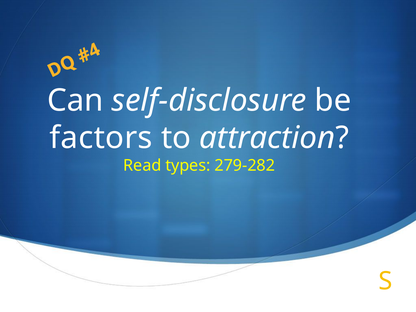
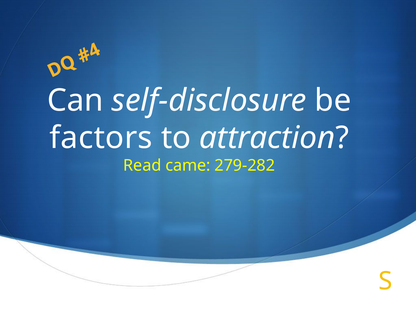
types: types -> came (188, 165)
